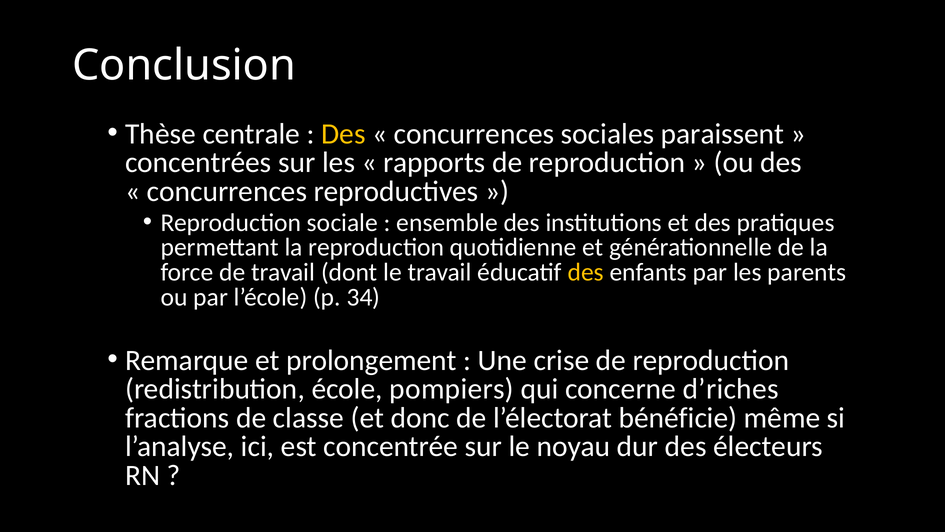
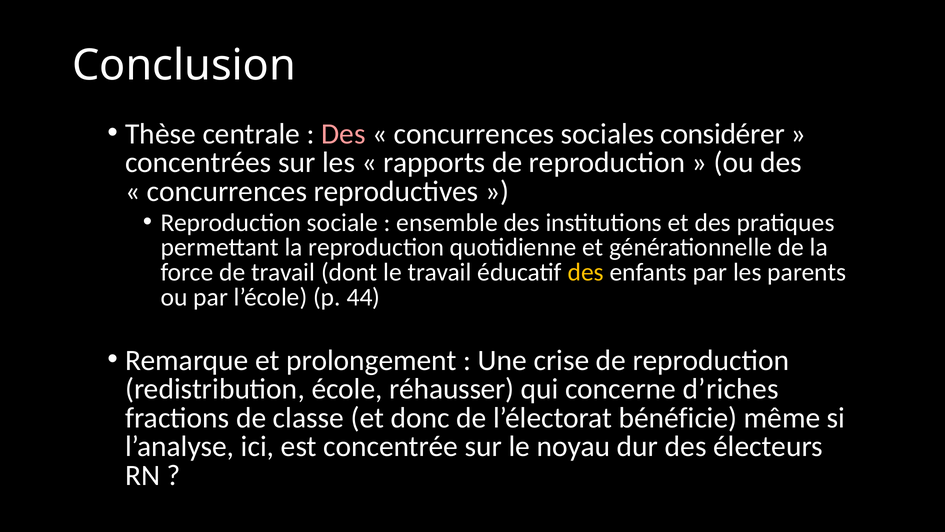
Des colour: yellow -> pink (343, 134)
paraissent: paraissent -> considérer (723, 134)
34: 34 -> 44 (363, 297)
pompiers: pompiers -> réhausser (452, 389)
